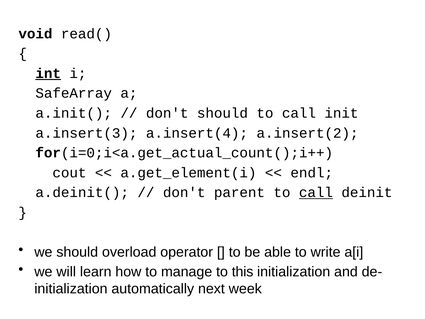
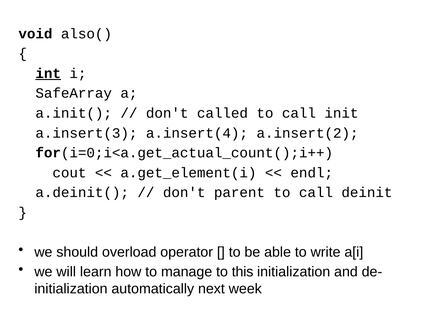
read(: read( -> also( (86, 34)
don't should: should -> called (222, 113)
call underline: present -> none (316, 192)
